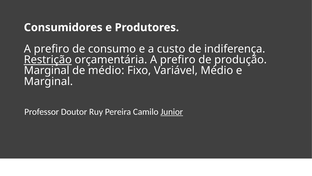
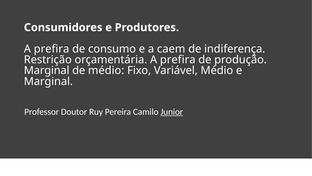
prefiro: prefiro -> prefira (52, 49)
custo: custo -> caem (171, 49)
Restrição underline: present -> none (48, 60)
orçamentária A prefiro: prefiro -> prefira (178, 60)
